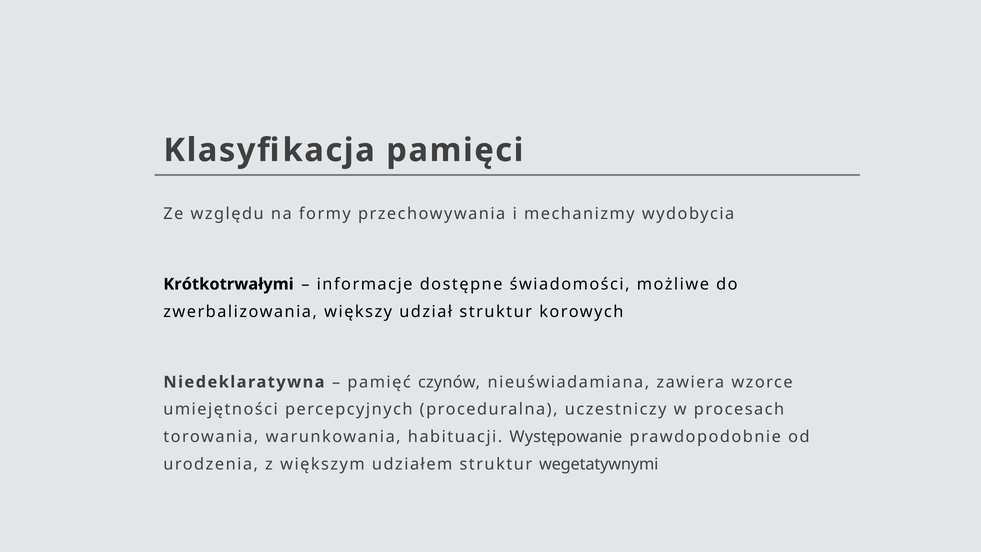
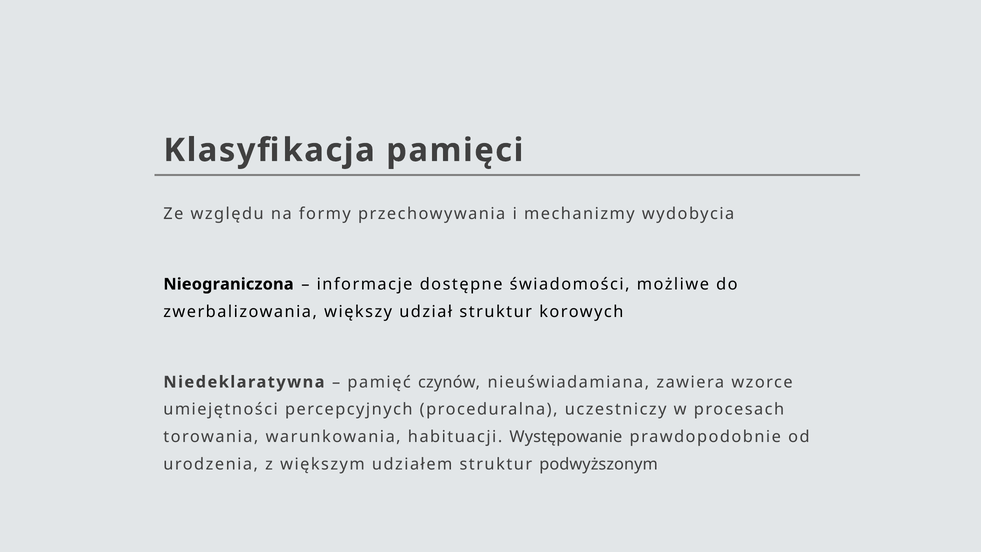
Krótkotrwałymi: Krótkotrwałymi -> Nieograniczona (228, 284)
wegetatywnymi: wegetatywnymi -> podwyższonym (599, 464)
